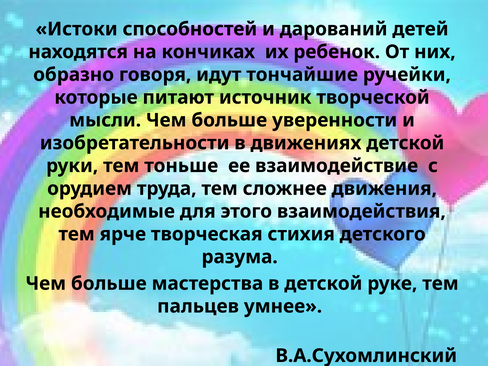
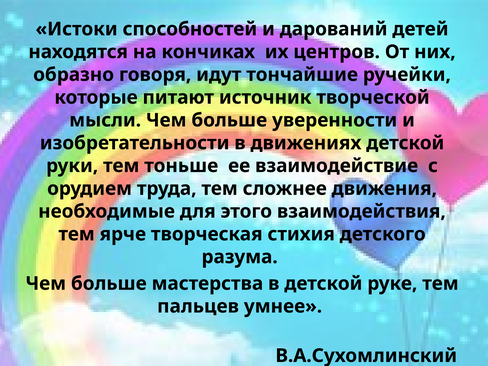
ребенок: ребенок -> центров (337, 52)
